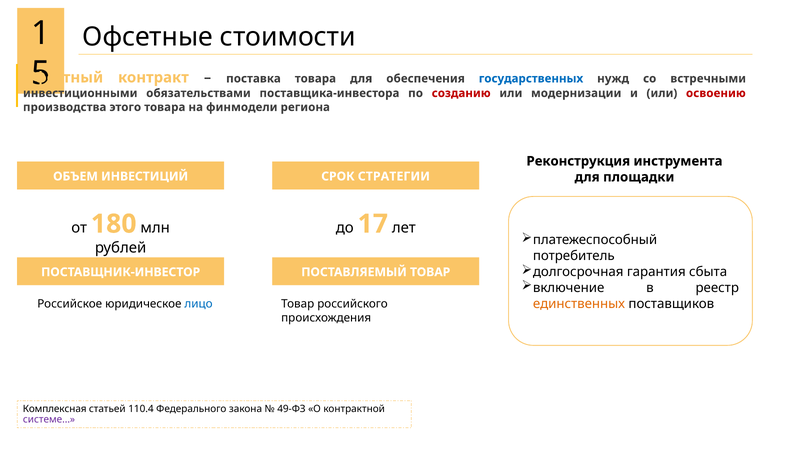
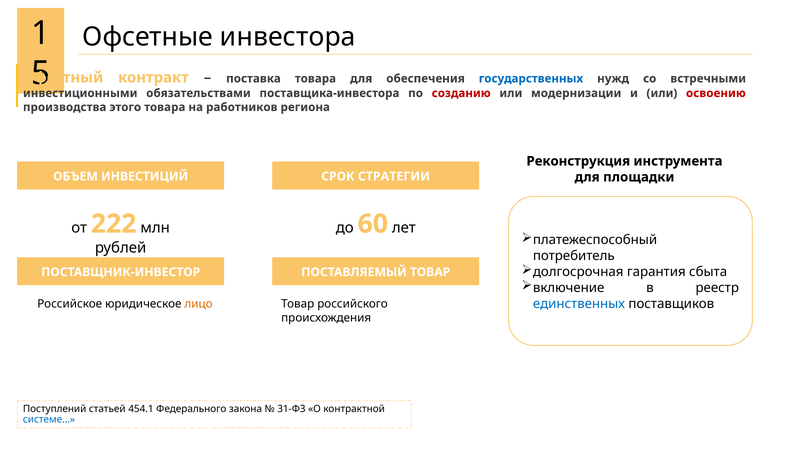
стоимости: стоимости -> инвестора (288, 37)
финмодели: финмодели -> работников (242, 107)
180: 180 -> 222 (114, 224)
17: 17 -> 60 (373, 224)
единственных colour: orange -> blue (579, 304)
лицо colour: blue -> orange (199, 304)
Комплексная: Комплексная -> Поступлений (55, 409)
110.4: 110.4 -> 454.1 (141, 409)
49-ФЗ: 49-ФЗ -> 31-ФЗ (291, 409)
системе… colour: purple -> blue (49, 420)
